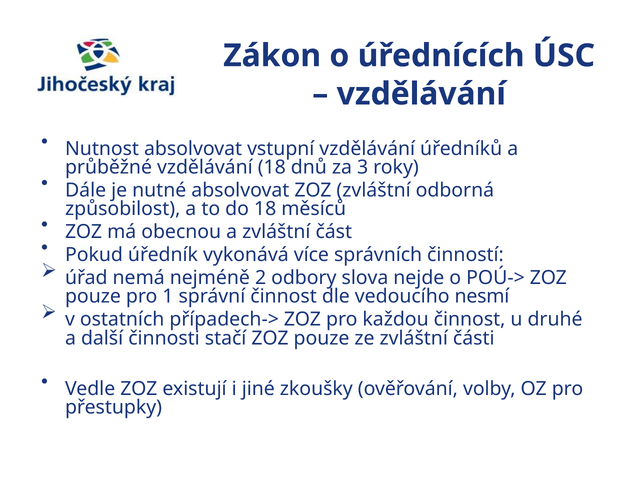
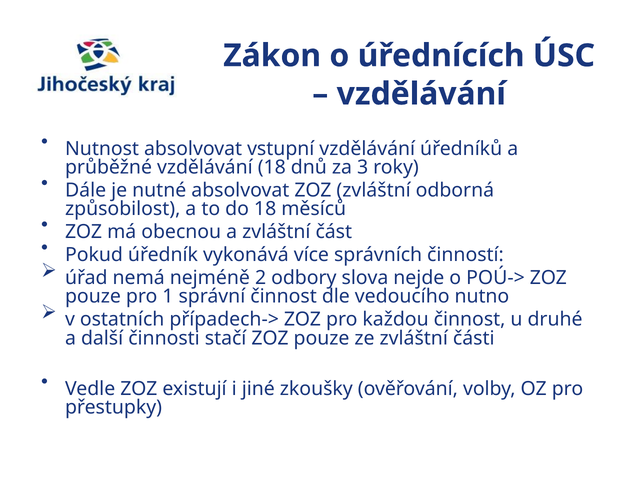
nesmí: nesmí -> nutno (482, 297)
